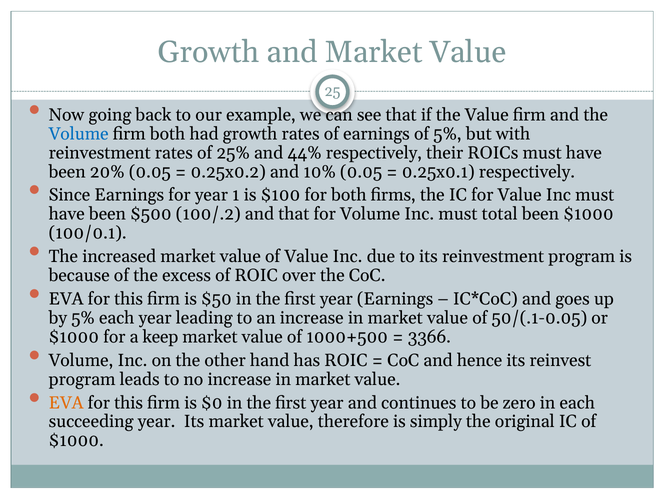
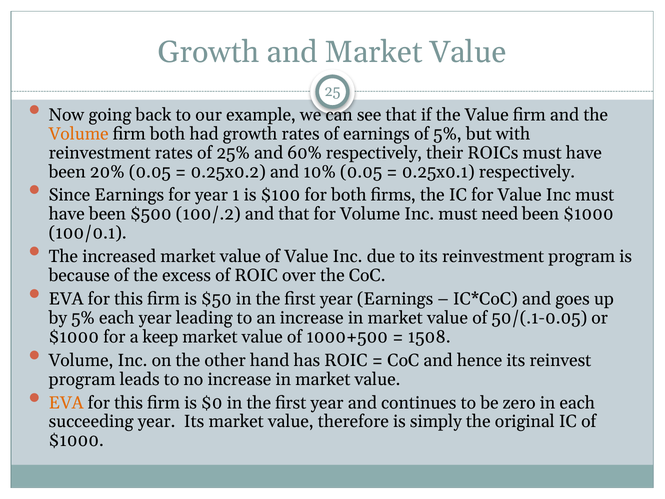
Volume colour: blue -> orange (79, 134)
44%: 44% -> 60% (305, 153)
total: total -> need (500, 214)
3366: 3366 -> 1508 (429, 337)
